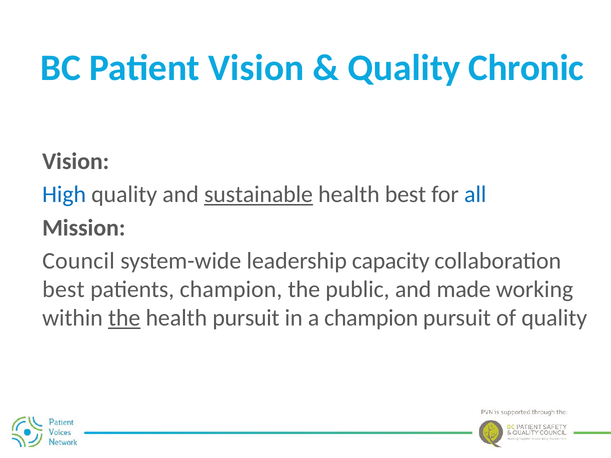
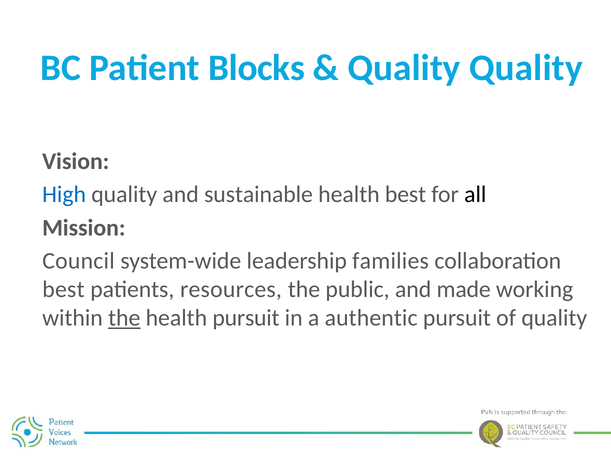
Patient Vision: Vision -> Blocks (257, 68)
Quality Chronic: Chronic -> Quality (526, 68)
sustainable underline: present -> none (259, 195)
all colour: blue -> black (475, 195)
capacity: capacity -> families (391, 261)
patients champion: champion -> resources (231, 290)
a champion: champion -> authentic (371, 318)
